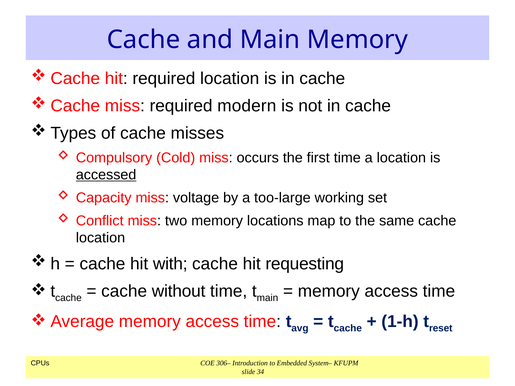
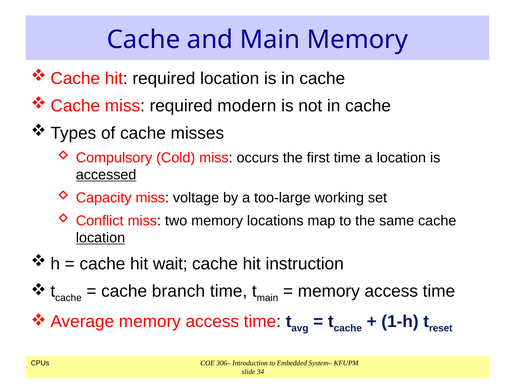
location underline: none -> present (101, 238)
with: with -> wait (170, 264)
requesting: requesting -> instruction (305, 264)
without: without -> branch (178, 291)
